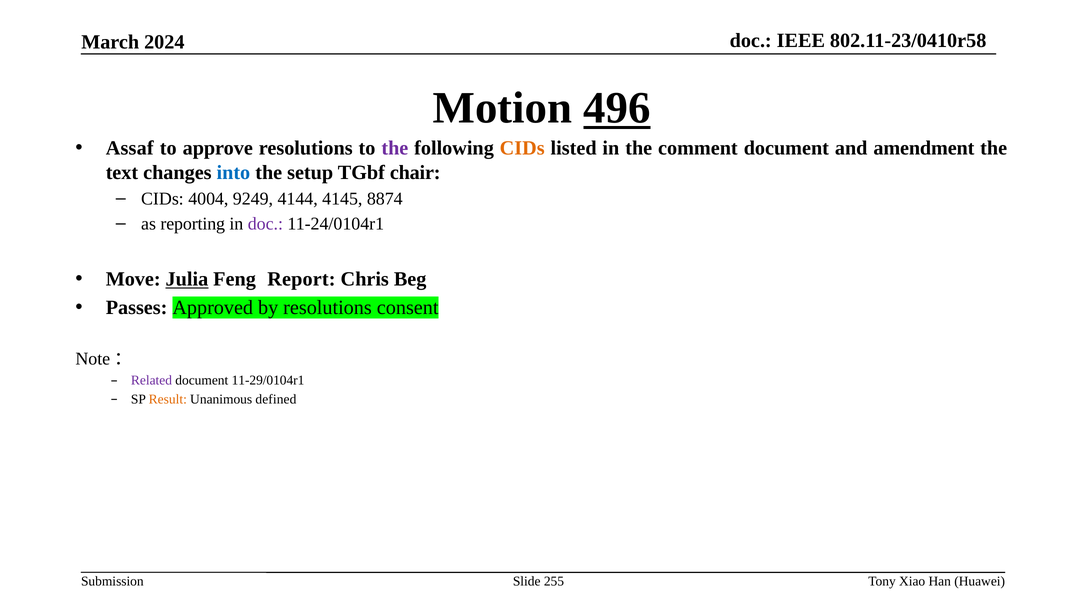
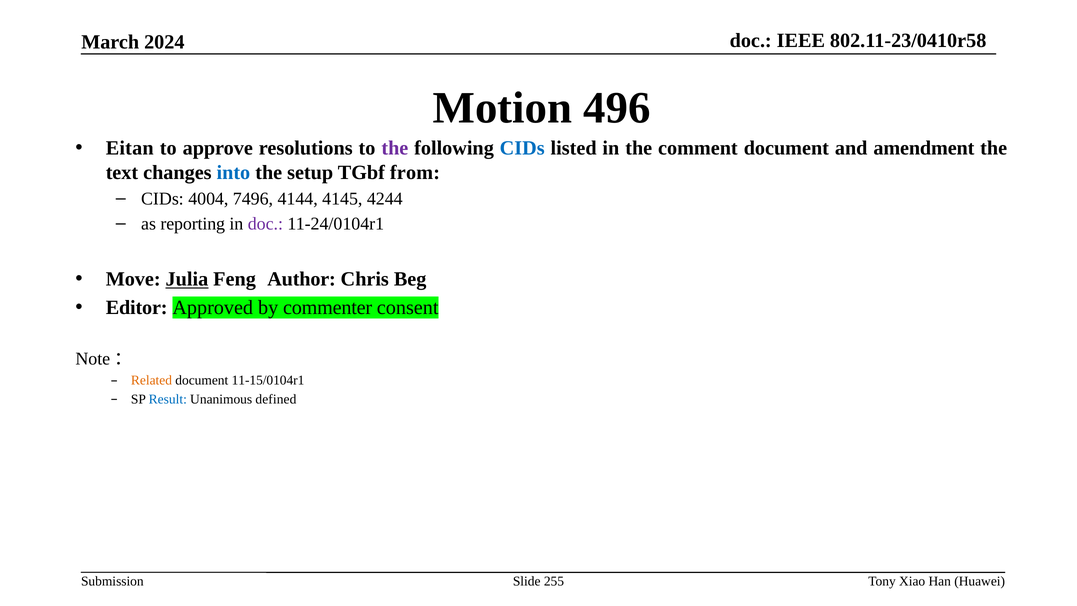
496 underline: present -> none (617, 108)
Assaf: Assaf -> Eitan (130, 148)
CIDs colour: orange -> blue (522, 148)
chair: chair -> from (415, 172)
9249: 9249 -> 7496 (253, 199)
8874: 8874 -> 4244 (385, 199)
Report: Report -> Author (302, 279)
Passes: Passes -> Editor (137, 307)
by resolutions: resolutions -> commenter (328, 307)
Related colour: purple -> orange (151, 380)
11-29/0104r1: 11-29/0104r1 -> 11-15/0104r1 (268, 380)
Result colour: orange -> blue (168, 399)
